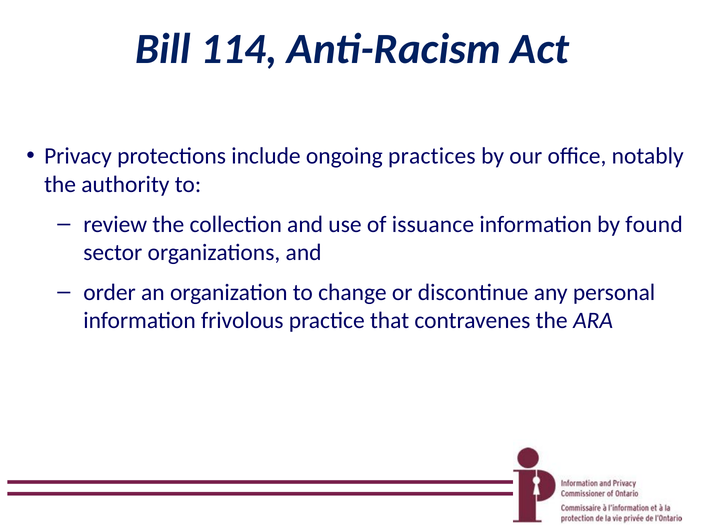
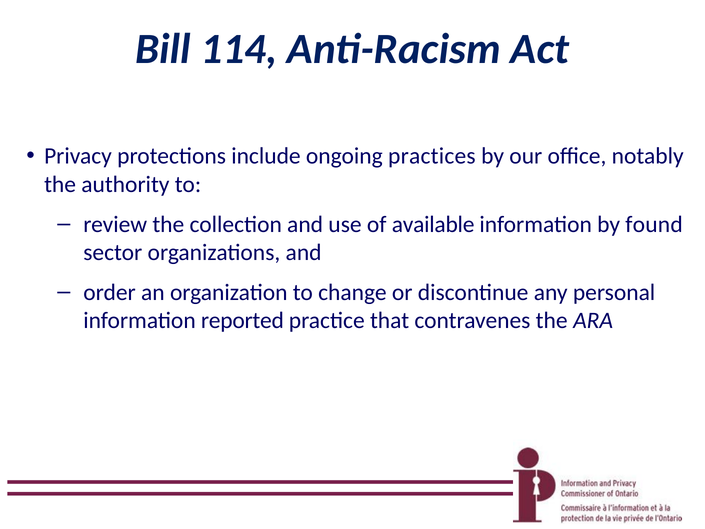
issuance: issuance -> available (433, 224)
frivolous: frivolous -> reported (242, 320)
